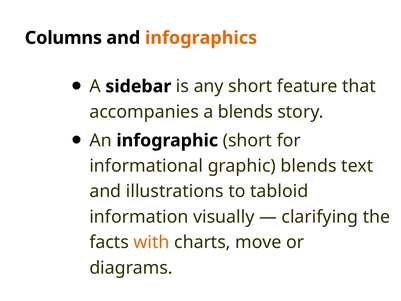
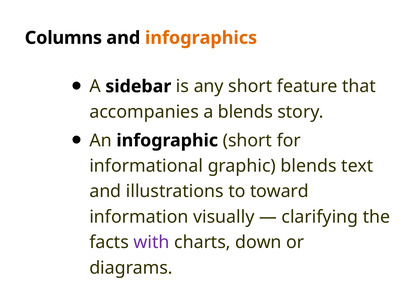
tabloid: tabloid -> toward (279, 191)
with colour: orange -> purple (152, 242)
move: move -> down (258, 242)
